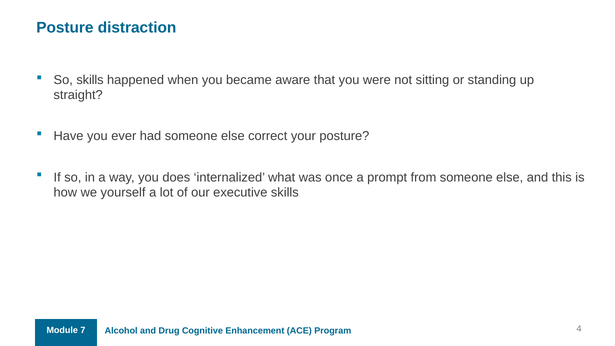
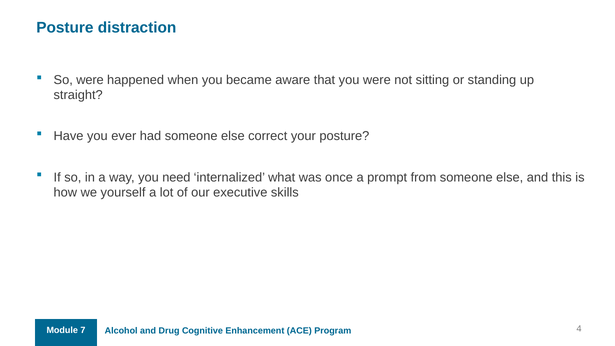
So skills: skills -> were (90, 80)
does: does -> need (176, 177)
